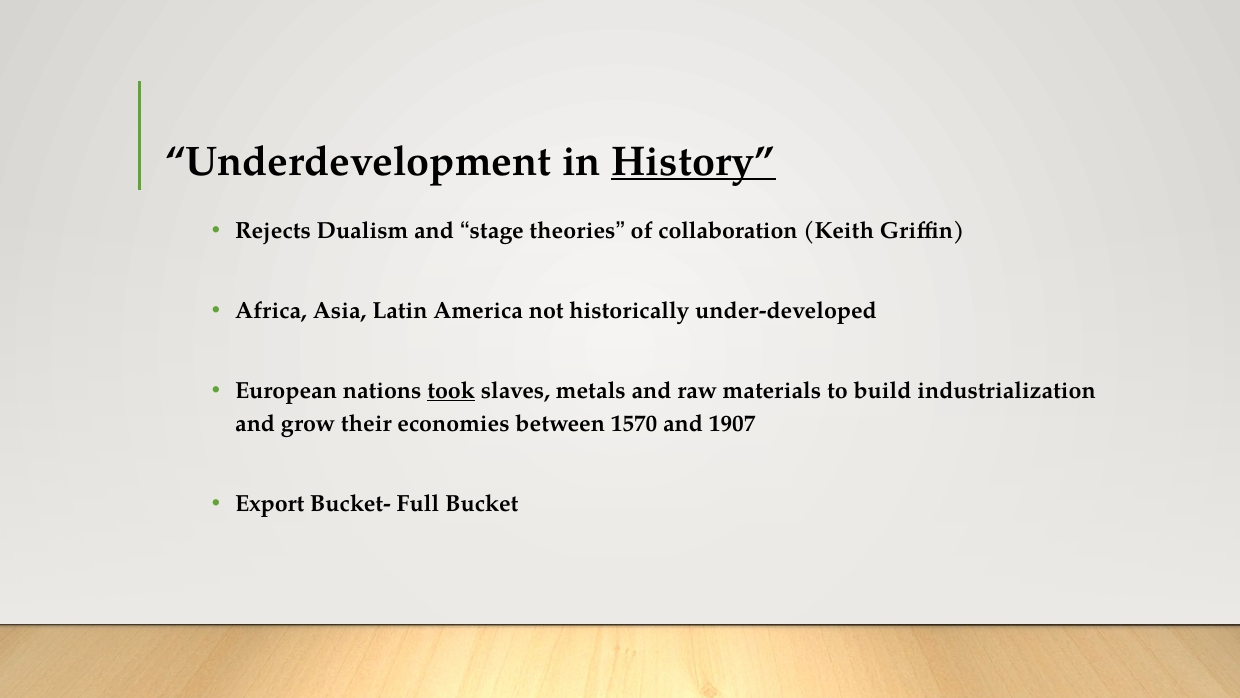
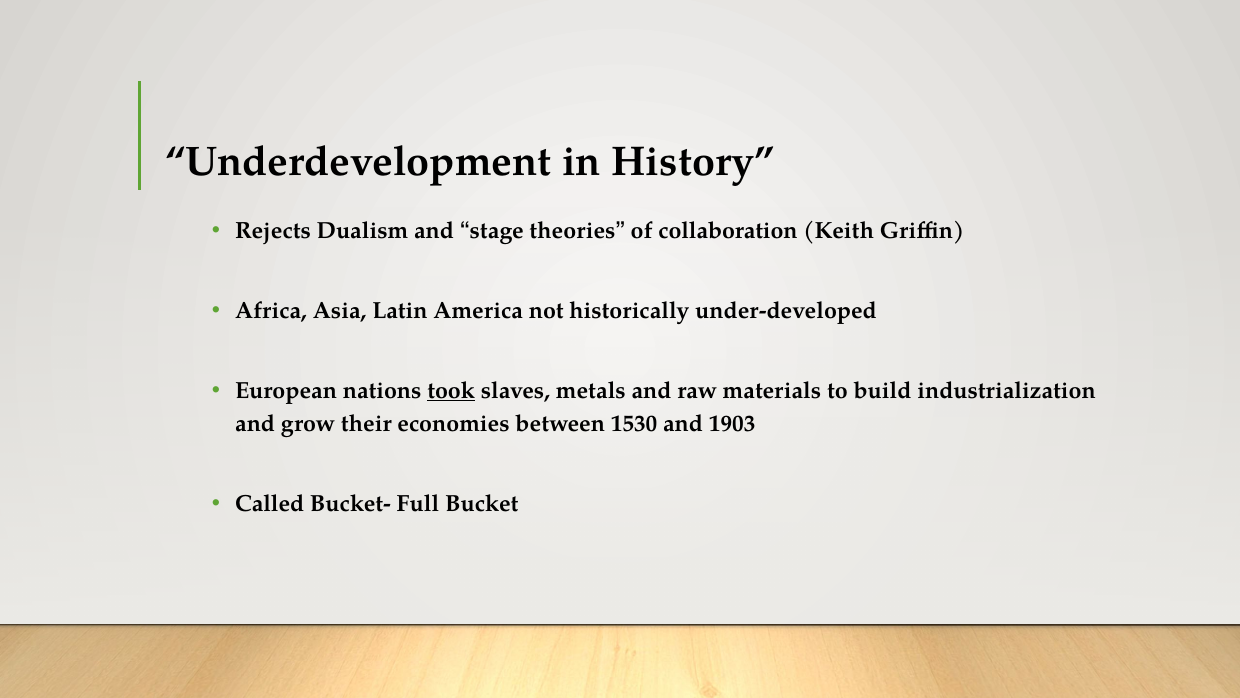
History underline: present -> none (693, 161)
1570: 1570 -> 1530 (634, 424)
1907: 1907 -> 1903 (732, 424)
Export: Export -> Called (270, 504)
